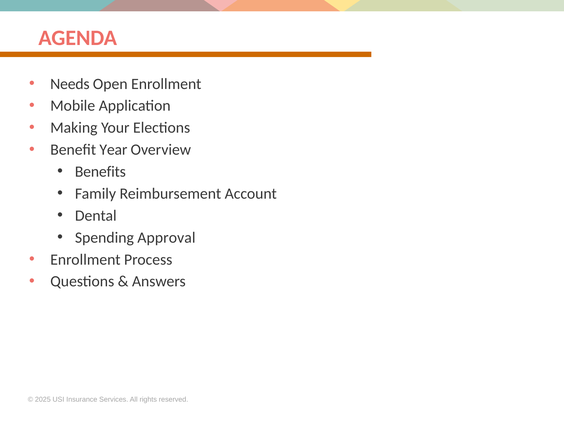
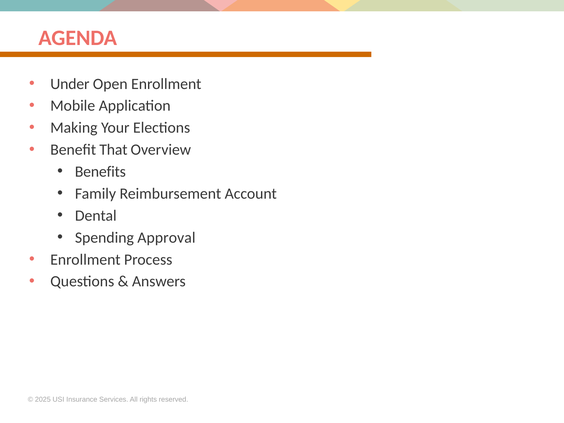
Needs: Needs -> Under (70, 84)
Year: Year -> That (113, 150)
